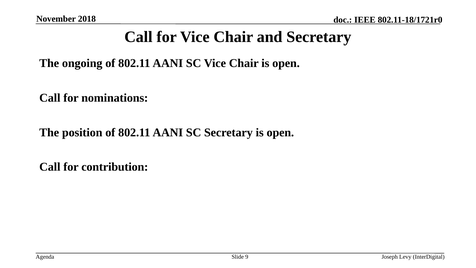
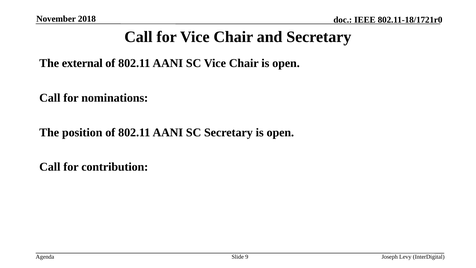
ongoing: ongoing -> external (82, 63)
